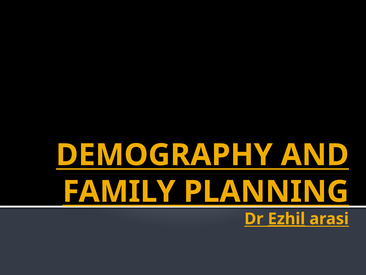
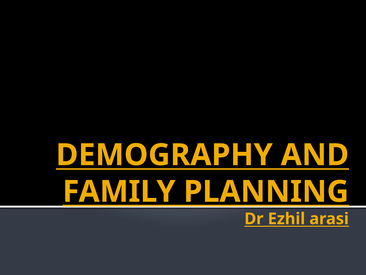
Ezhil underline: present -> none (286, 218)
